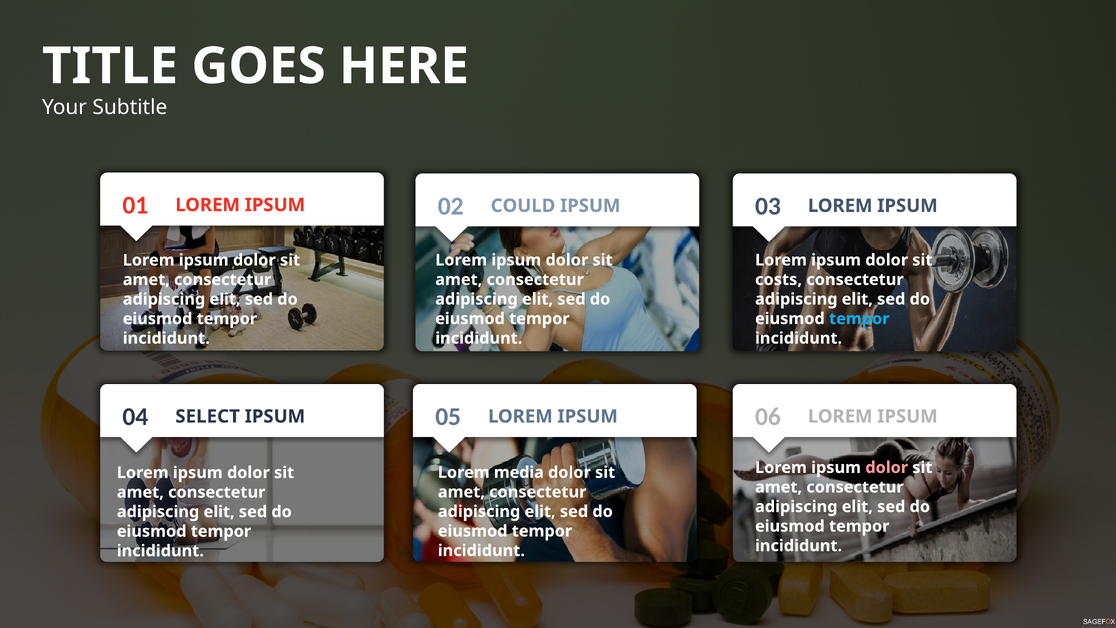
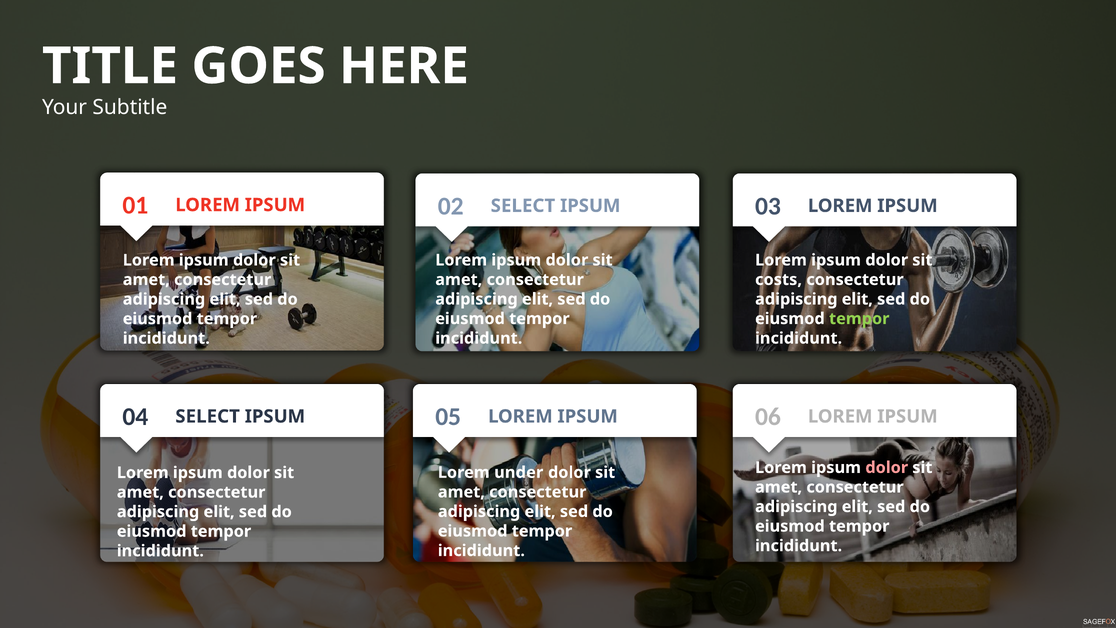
02 COULD: COULD -> SELECT (523, 206)
tempor colour: light blue -> light green (859, 319)
media: media -> under (519, 472)
